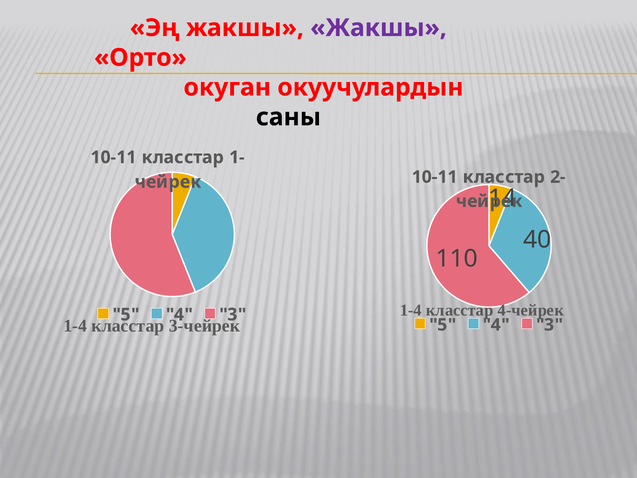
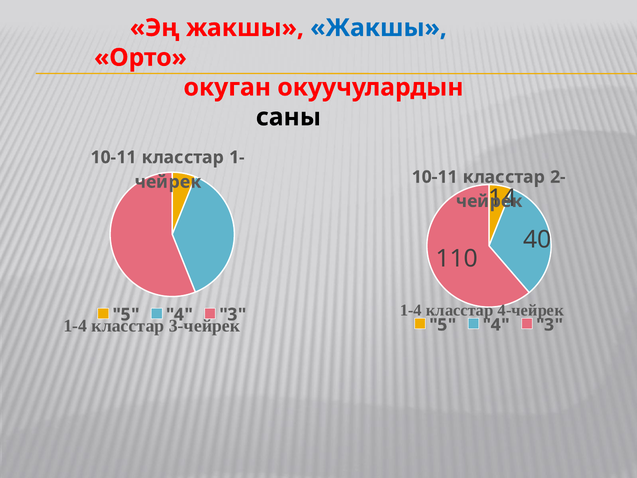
Жакшы colour: purple -> blue (379, 28)
